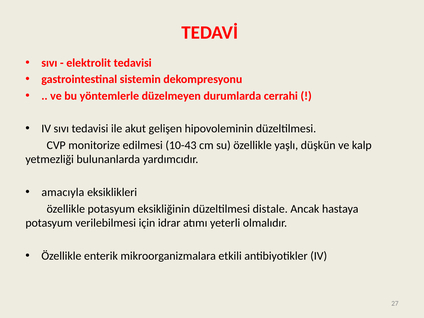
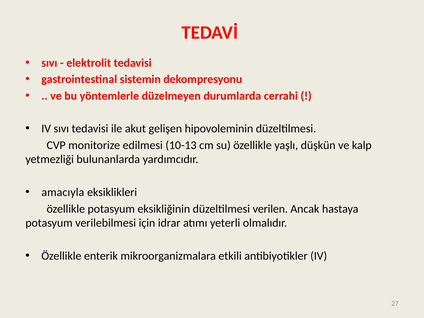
10-43: 10-43 -> 10-13 (181, 145)
distale: distale -> verilen (270, 209)
